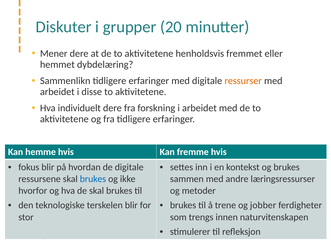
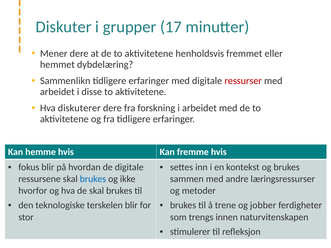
20: 20 -> 17 (171, 27)
ressurser colour: orange -> red (243, 81)
individuelt: individuelt -> diskuterer (79, 108)
